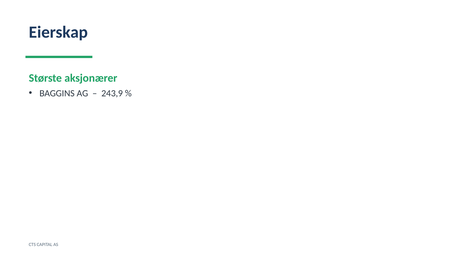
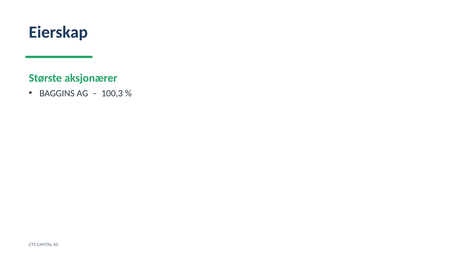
243,9: 243,9 -> 100,3 (112, 93)
